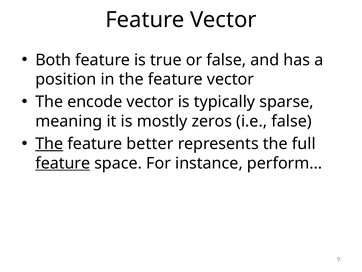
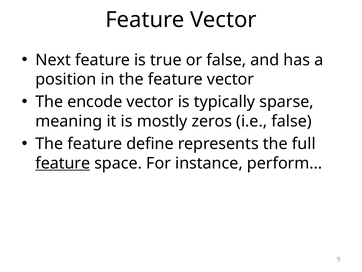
Both: Both -> Next (53, 60)
The underline: present -> none (49, 144)
better: better -> define (150, 144)
